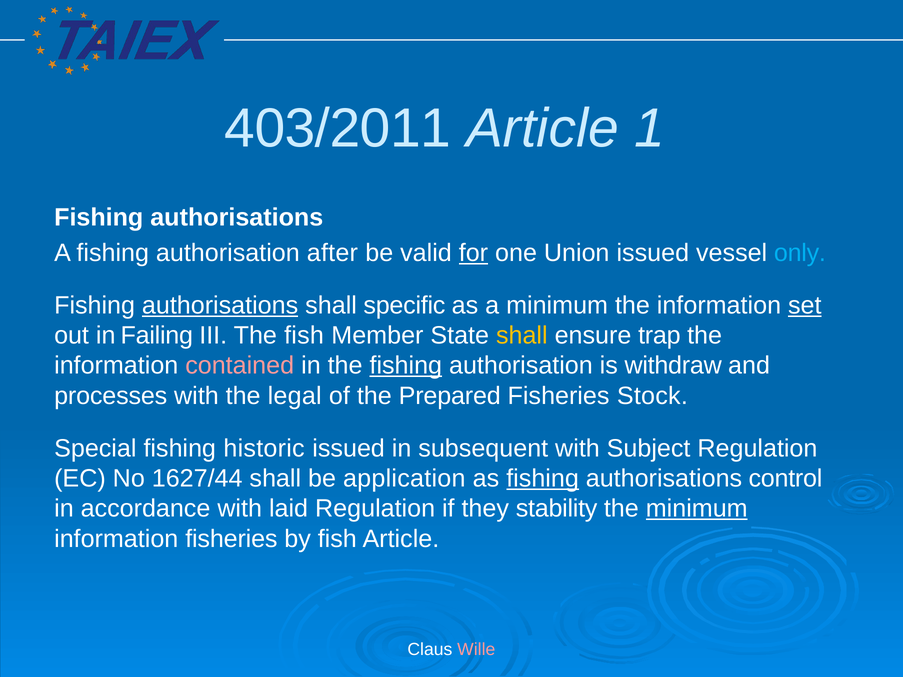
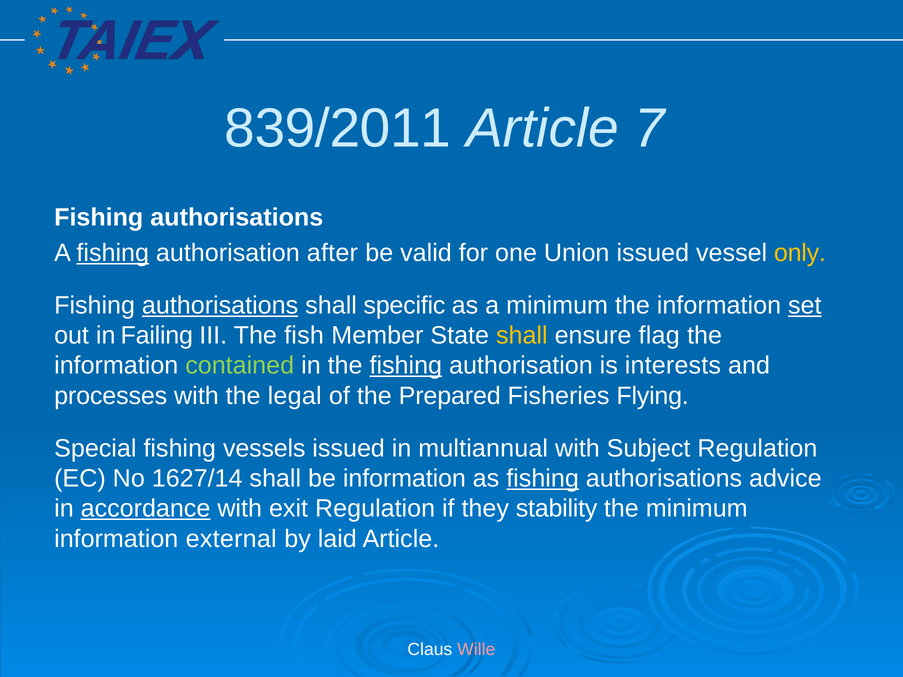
403/2011: 403/2011 -> 839/2011 (338, 128)
1: 1 -> 7 (650, 128)
fishing underline: none -> present (113, 253)
for underline: present -> none (473, 253)
only colour: light blue -> yellow (800, 253)
trap: trap -> flag (659, 336)
contained colour: pink -> light green (240, 366)
withdraw: withdraw -> interests (673, 366)
Stock: Stock -> Flying (653, 396)
historic: historic -> vessels (264, 449)
subsequent: subsequent -> multiannual (483, 449)
1627/44: 1627/44 -> 1627/14 (197, 479)
be application: application -> information (404, 479)
control: control -> advice (785, 479)
accordance underline: none -> present (146, 509)
laid: laid -> exit (289, 509)
minimum underline: present -> none (697, 509)
information fisheries: fisheries -> external (231, 539)
by fish: fish -> laid (337, 539)
